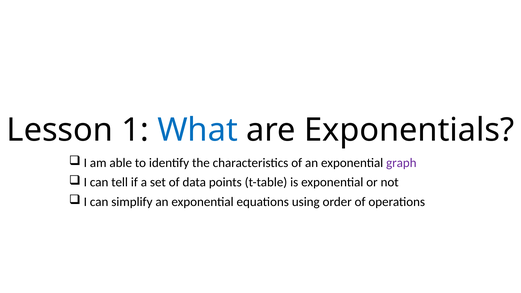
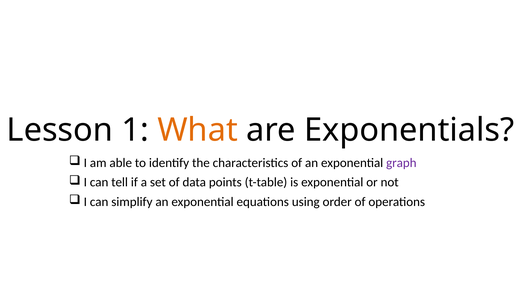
What colour: blue -> orange (198, 130)
